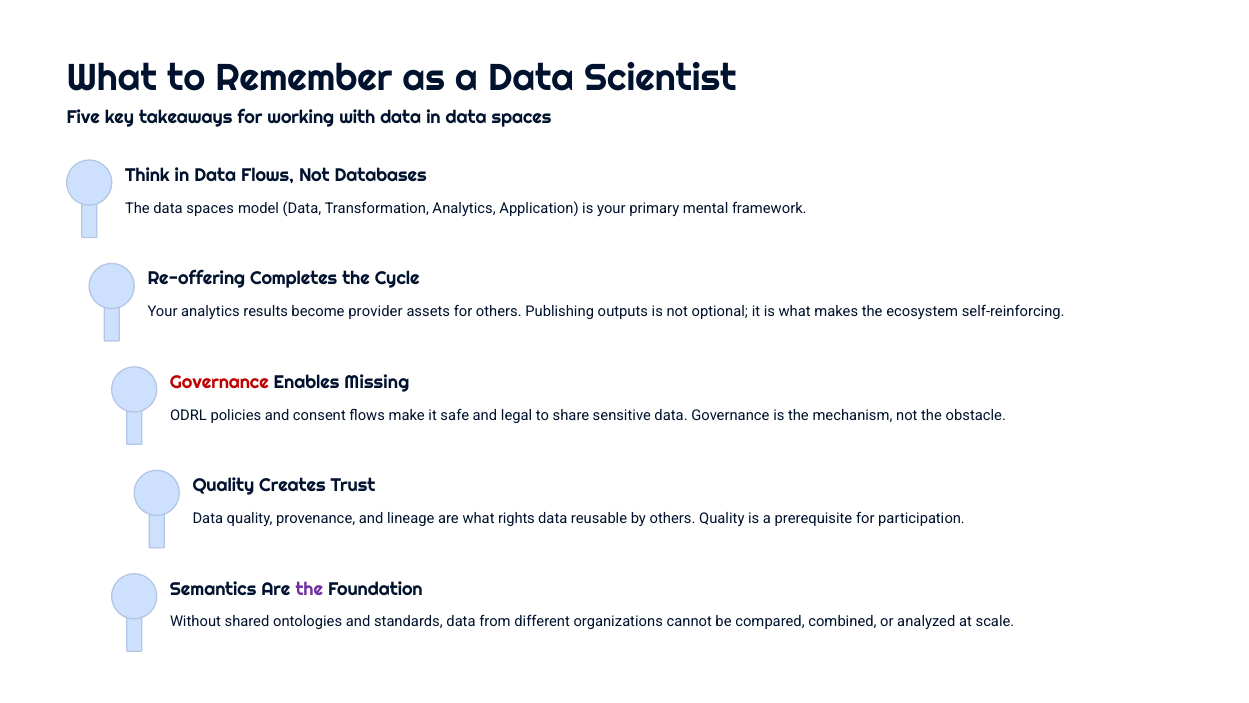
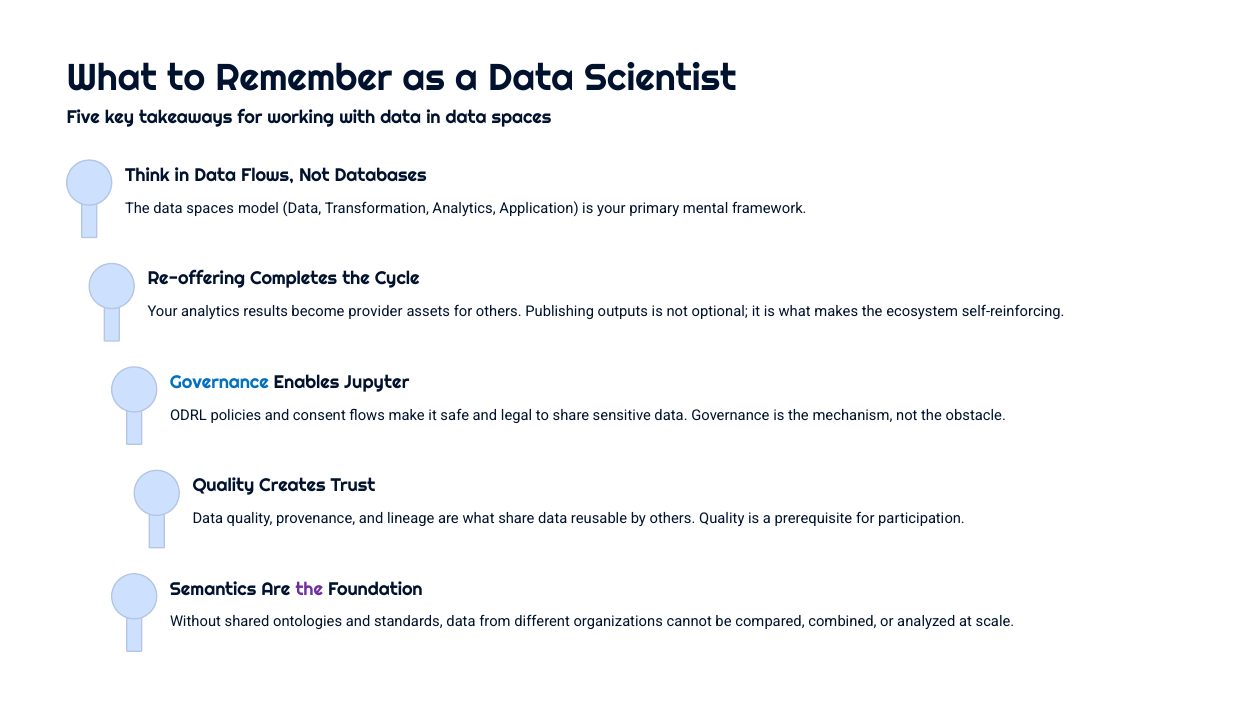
Governance colour: red -> blue (219, 382)
Missing: Missing -> Jupyter (377, 382)
what rights: rights -> share (516, 518)
